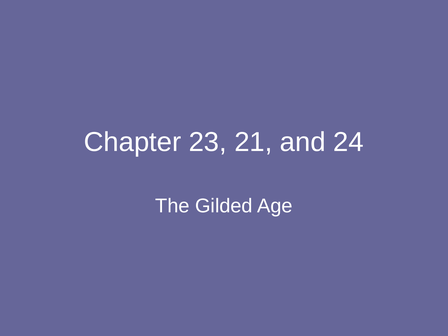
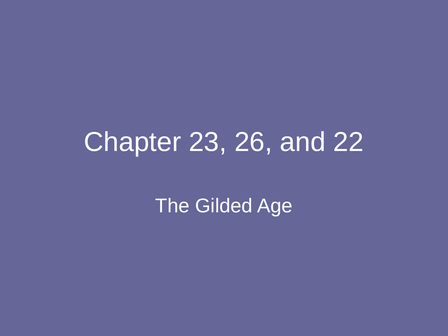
21: 21 -> 26 (253, 142)
24: 24 -> 22 (349, 142)
